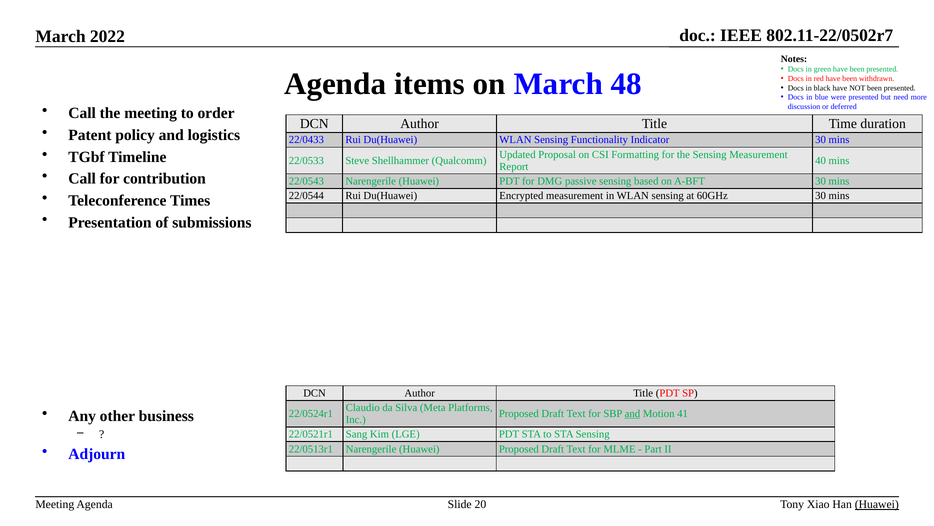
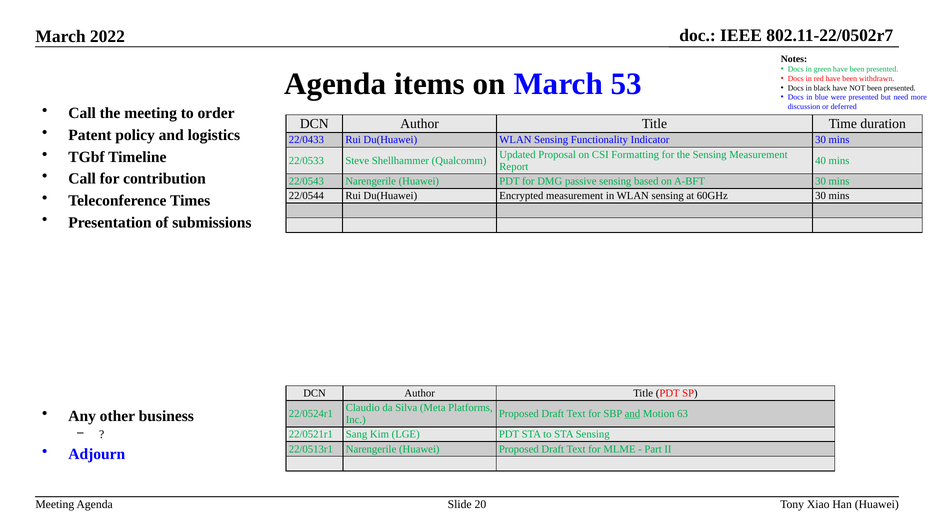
48: 48 -> 53 (626, 84)
41: 41 -> 63 (683, 413)
Huawei underline: present -> none (877, 504)
